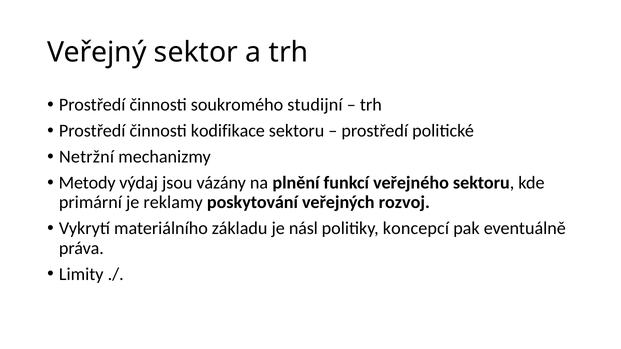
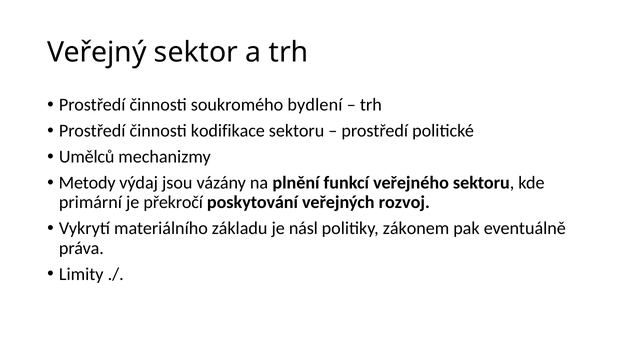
studijní: studijní -> bydlení (315, 105)
Netržní: Netržní -> Umělců (87, 157)
reklamy: reklamy -> překročí (173, 203)
koncepcí: koncepcí -> zákonem (416, 229)
